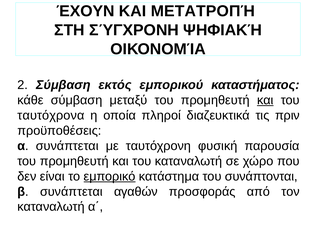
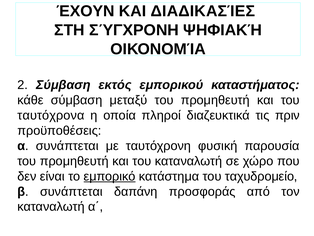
ΜΕΤΑΤΡΟΠΉ: ΜΕΤΑΤΡΟΠΉ -> ΔΙΑΔΙΚΑΣΊΕΣ (203, 11)
και underline: present -> none (265, 100)
συνάπτονται: συνάπτονται -> ταχυδρομείο (261, 176)
αγαθών: αγαθών -> δαπάνη (136, 191)
